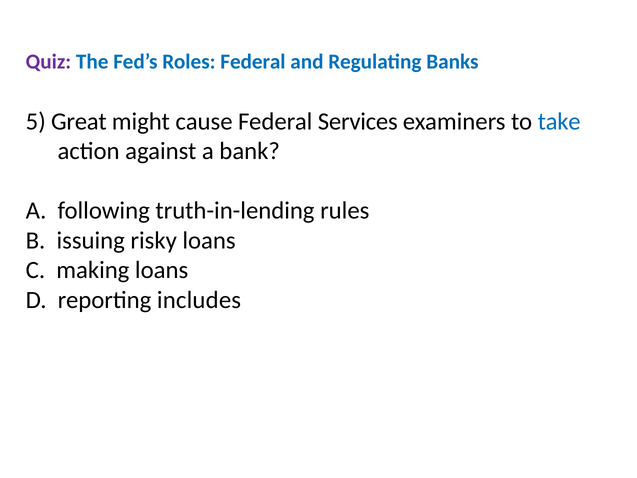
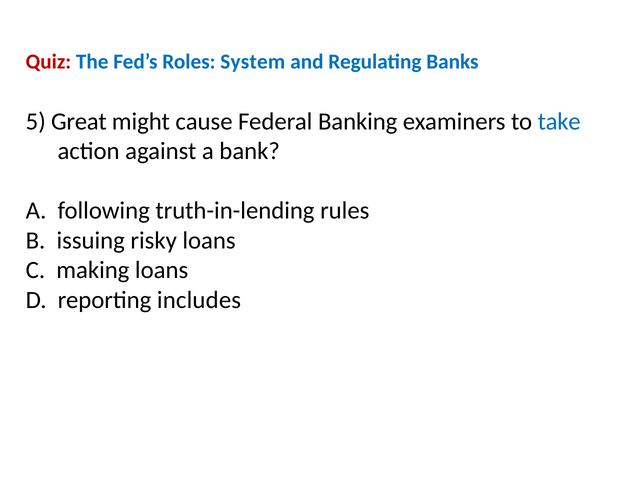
Quiz colour: purple -> red (48, 62)
Roles Federal: Federal -> System (253, 62)
Services: Services -> Banking (358, 121)
